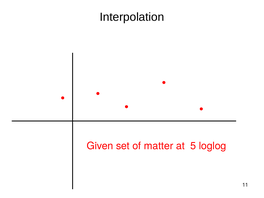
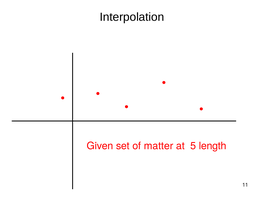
loglog: loglog -> length (213, 146)
